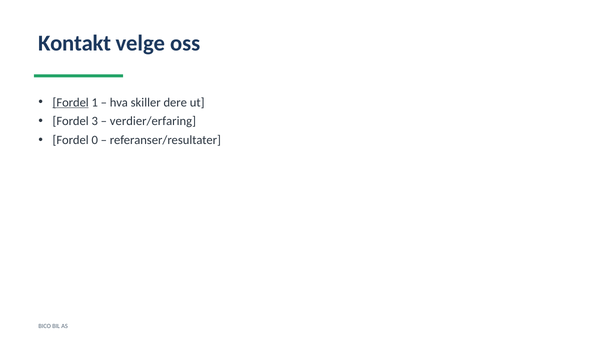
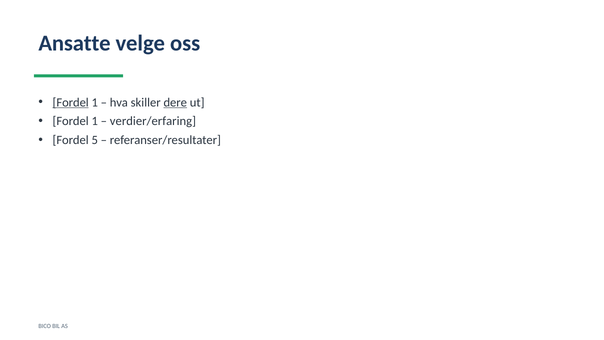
Kontakt: Kontakt -> Ansatte (75, 43)
dere underline: none -> present (175, 102)
3: 3 -> 1 (95, 121)
0: 0 -> 5 (95, 140)
